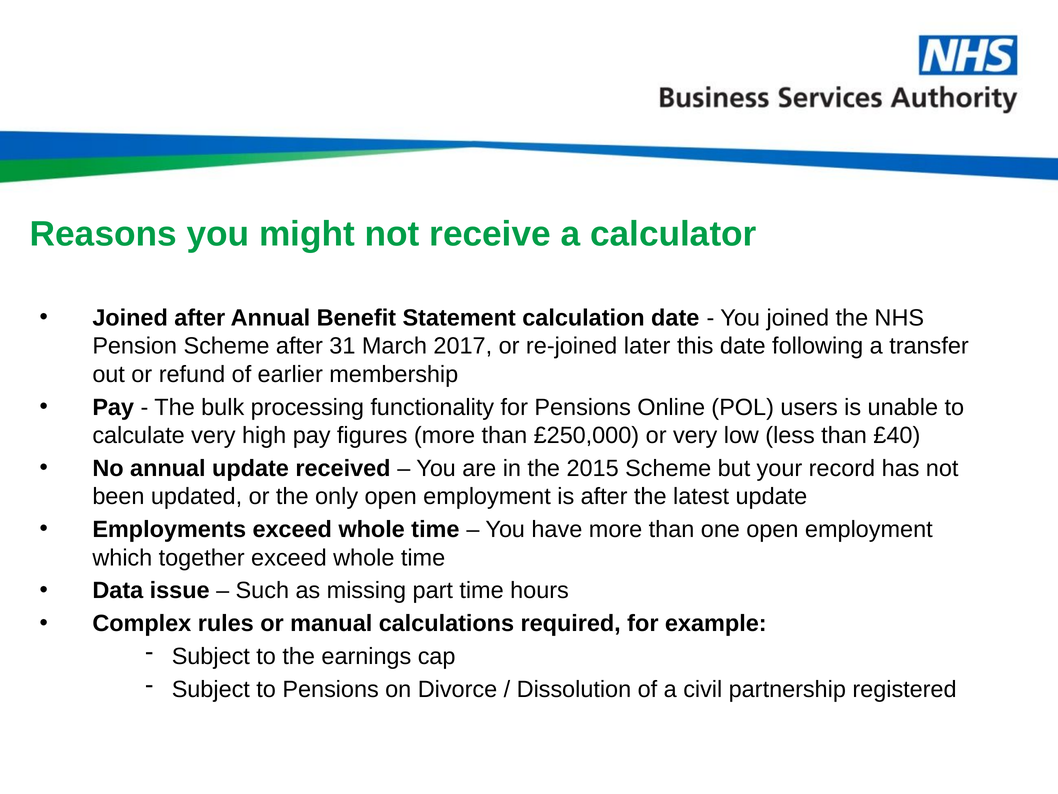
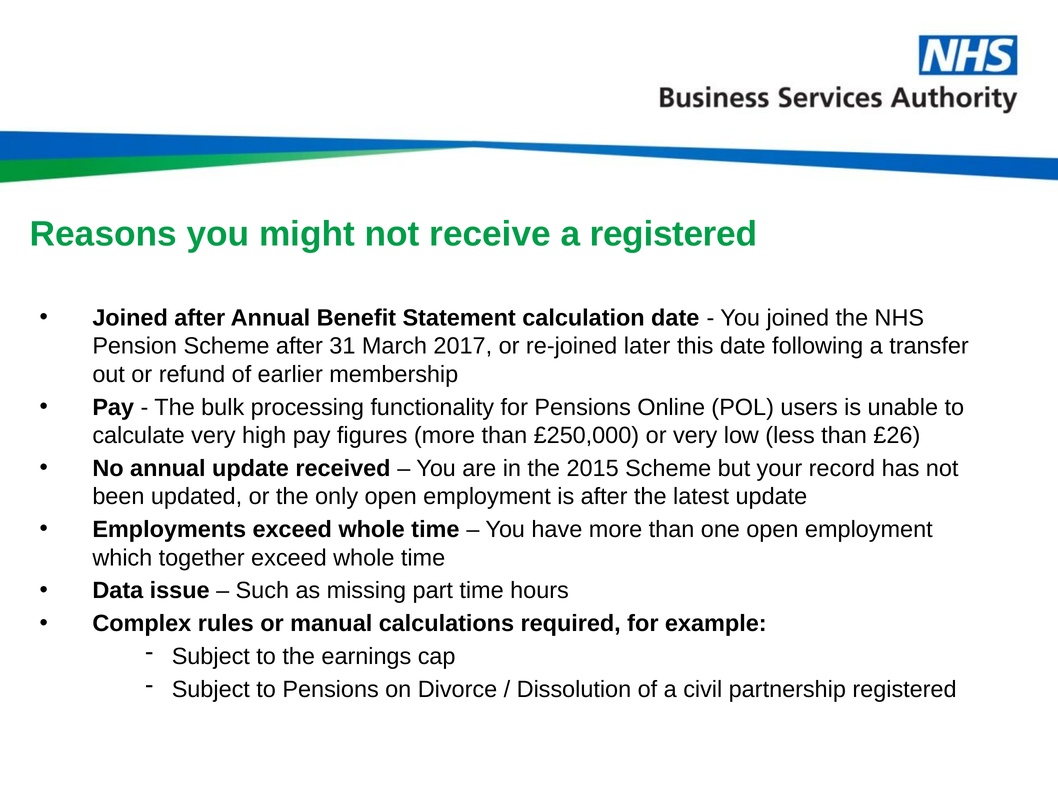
a calculator: calculator -> registered (673, 234)
£40: £40 -> £26 (897, 435)
